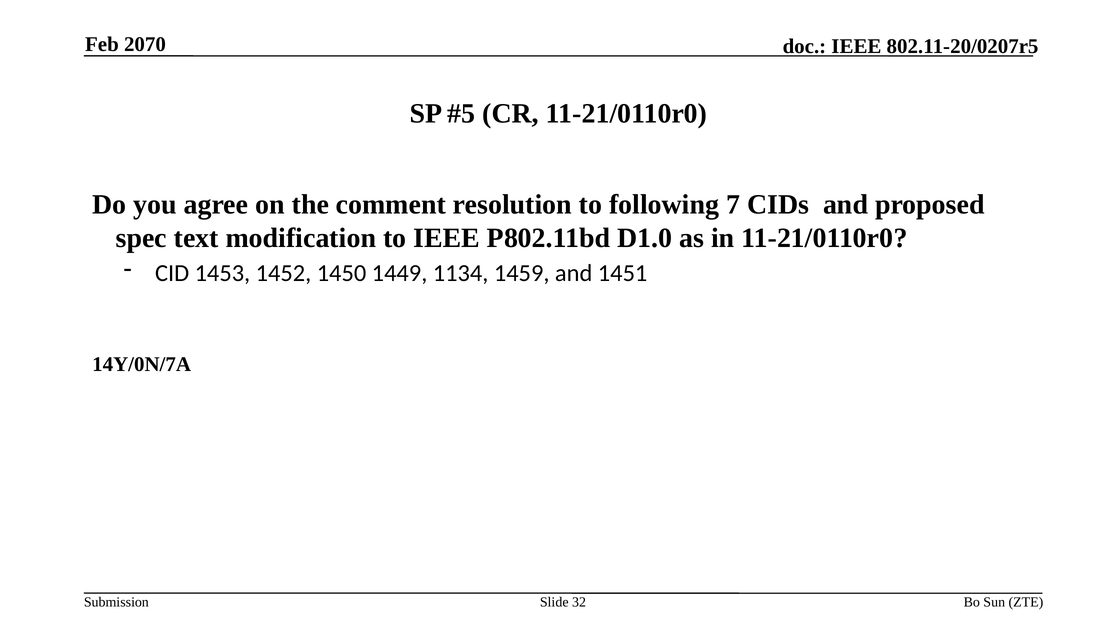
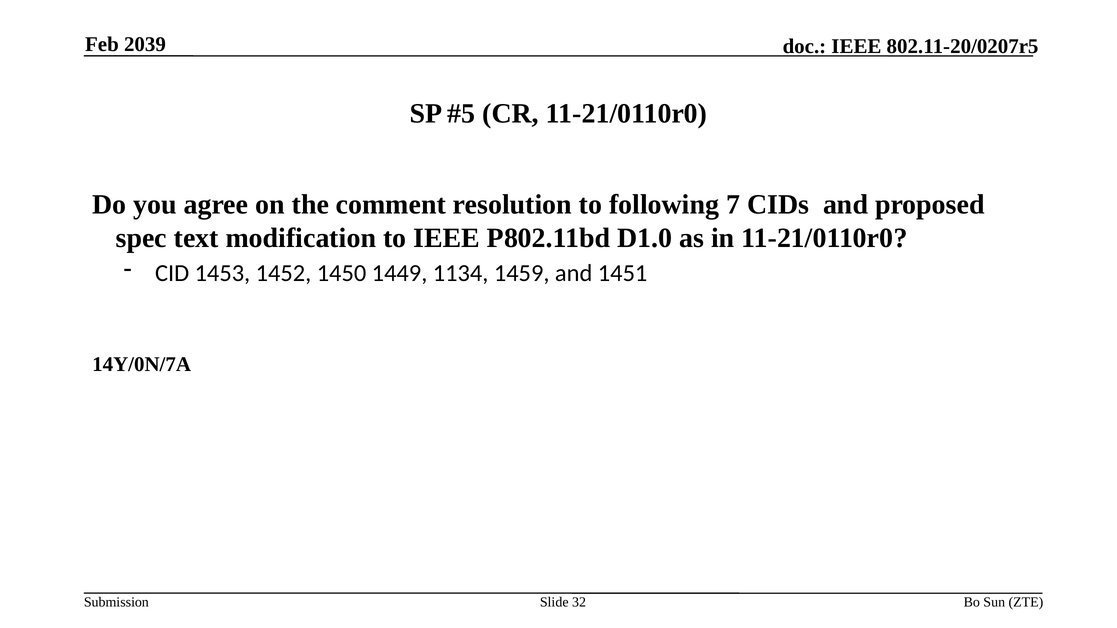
2070: 2070 -> 2039 (145, 44)
